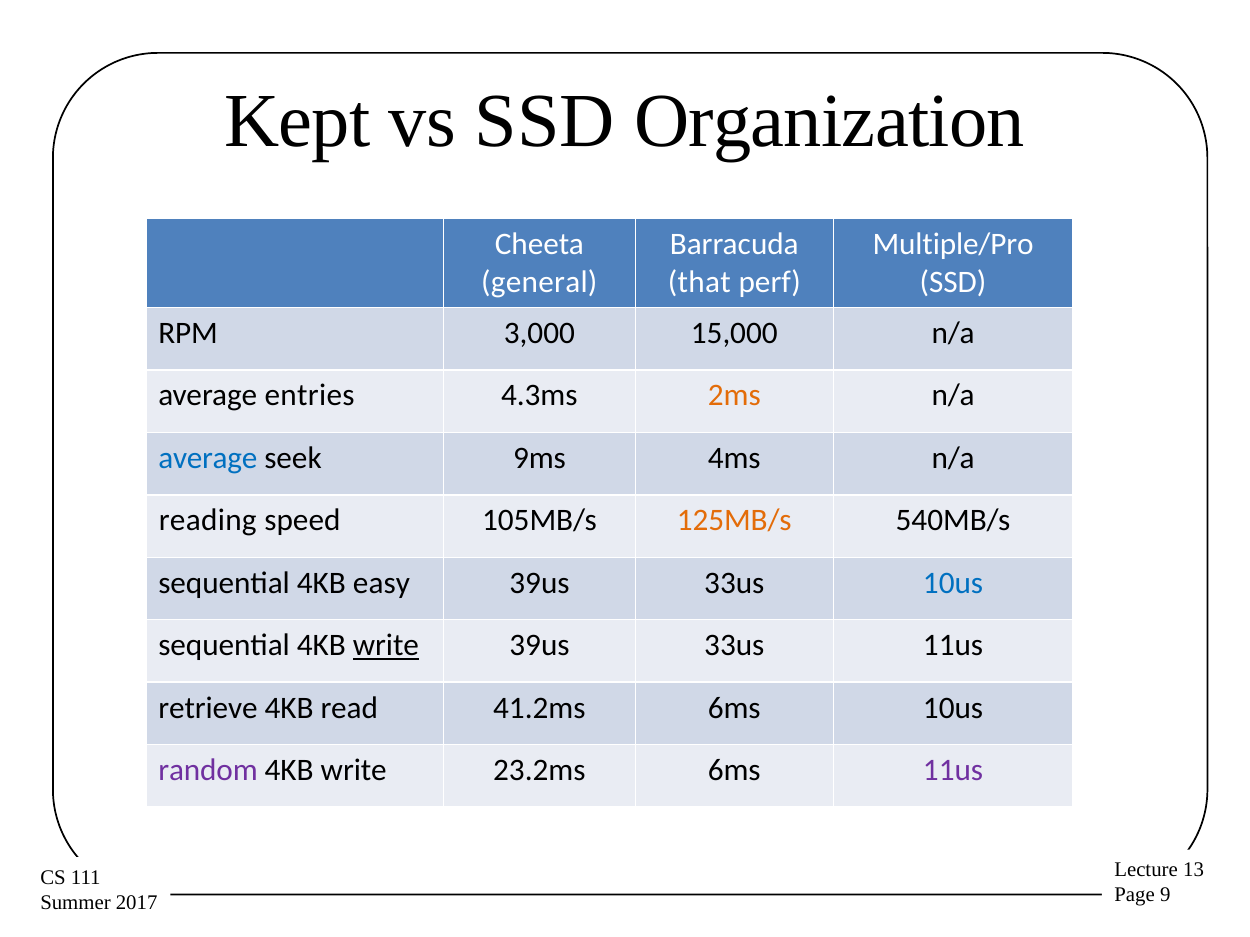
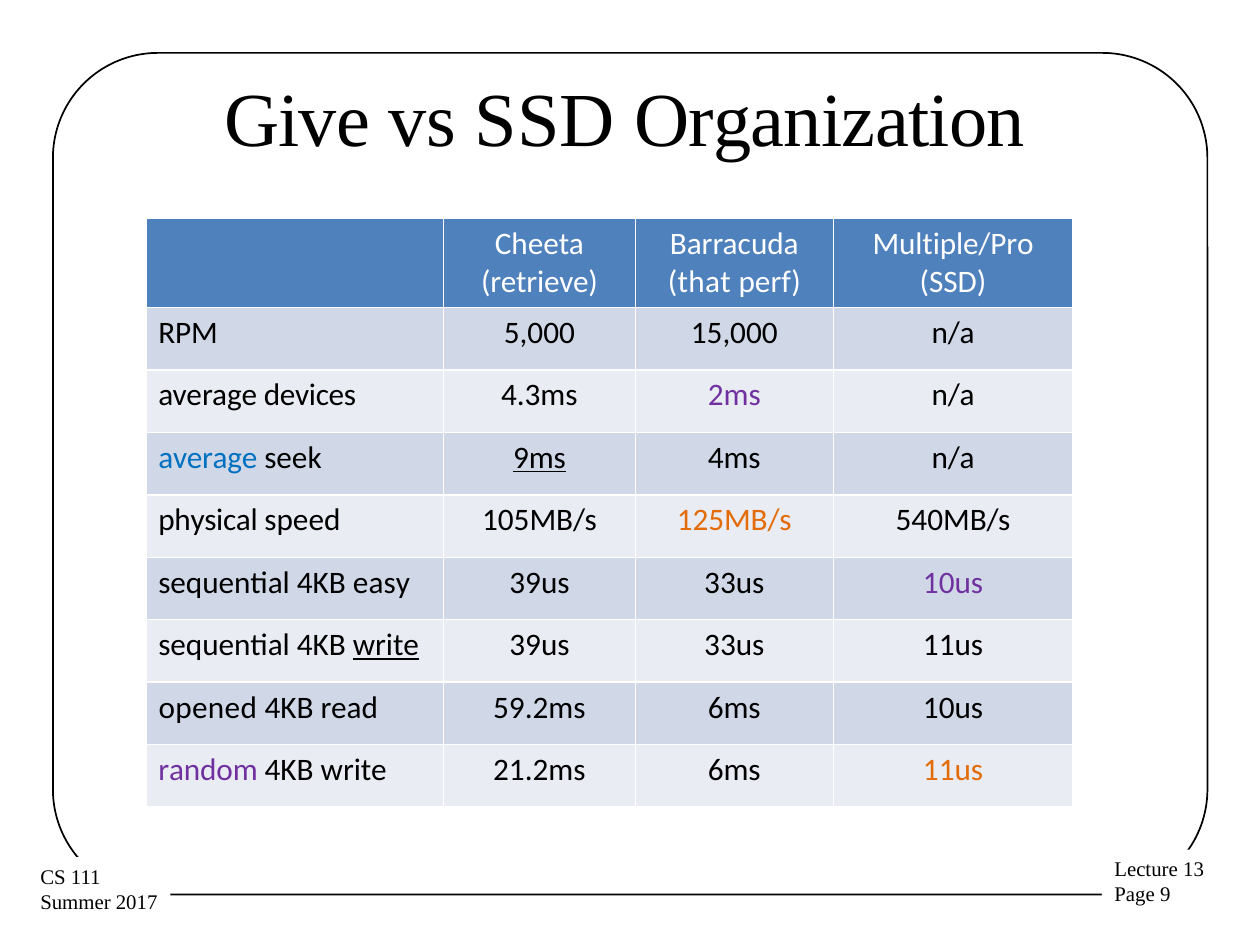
Kept: Kept -> Give (297, 121)
general: general -> retrieve (539, 283)
3,000: 3,000 -> 5,000 (539, 333)
entries: entries -> devices (310, 396)
2ms colour: orange -> purple (734, 396)
9ms underline: none -> present (539, 458)
reading: reading -> physical (208, 521)
10us colour: blue -> purple (953, 583)
retrieve: retrieve -> opened (208, 708)
41.2ms: 41.2ms -> 59.2ms (539, 708)
23.2ms: 23.2ms -> 21.2ms (539, 771)
11us colour: purple -> orange (953, 771)
